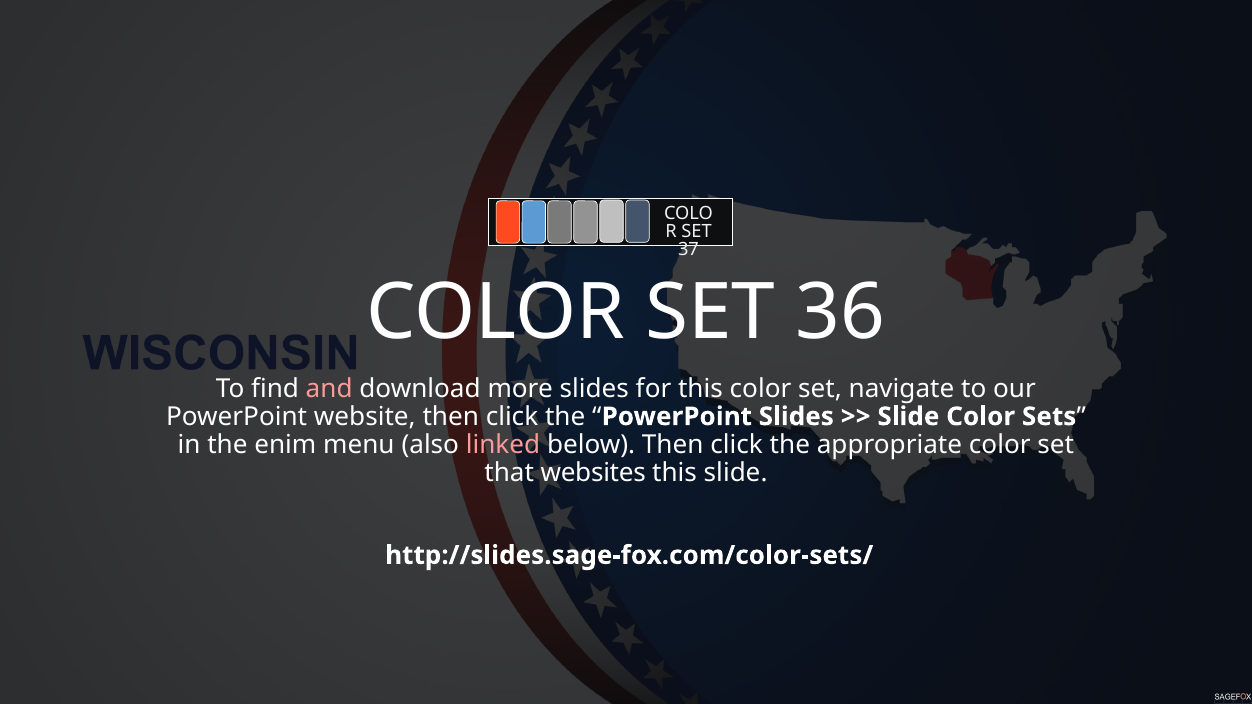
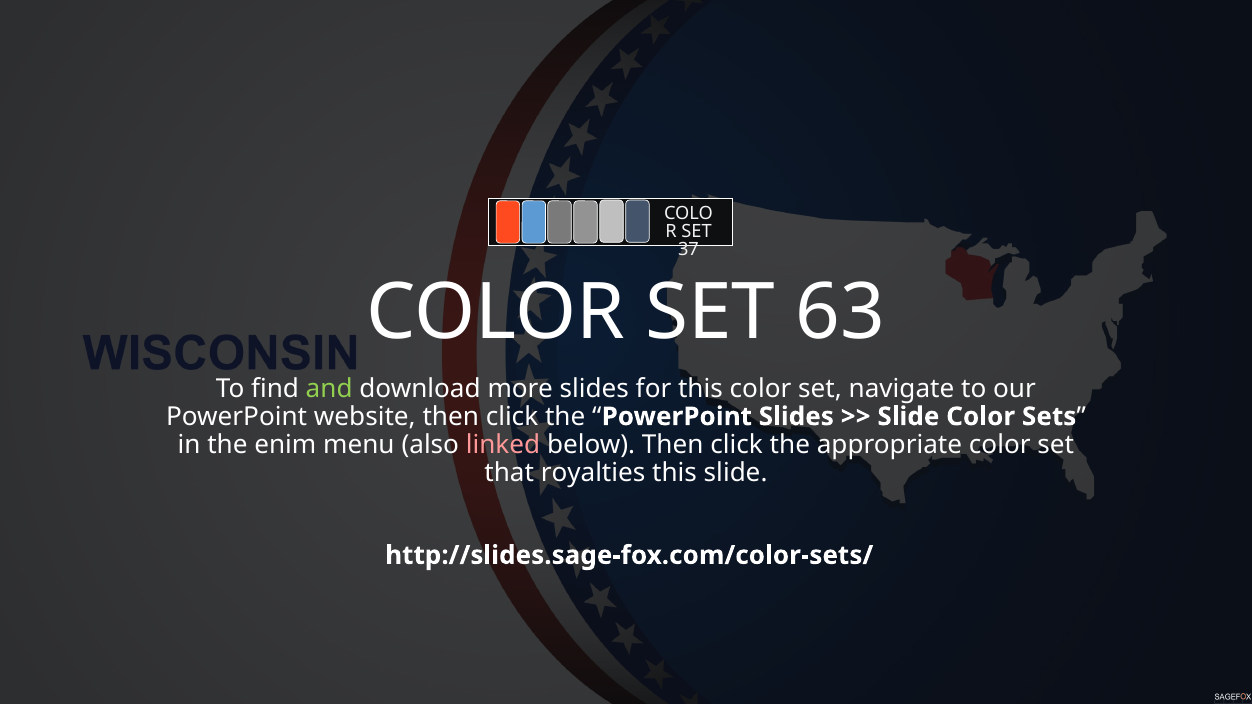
36: 36 -> 63 (840, 313)
and colour: pink -> light green (329, 389)
websites: websites -> royalties (593, 473)
